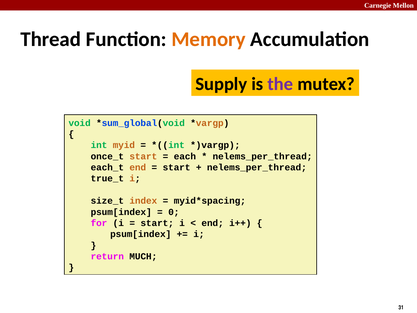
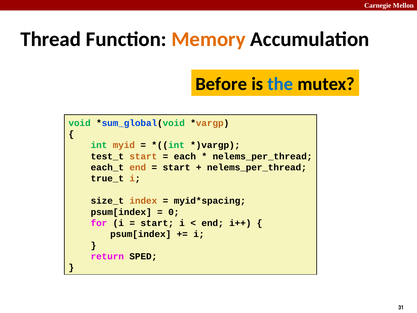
Supply: Supply -> Before (221, 84)
the colour: purple -> blue (280, 84)
once_t: once_t -> test_t (107, 156)
MUCH: MUCH -> SPED (143, 256)
